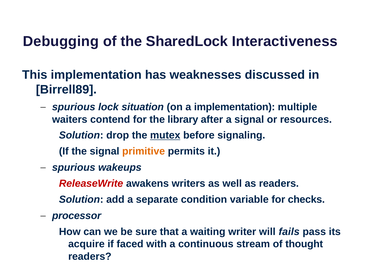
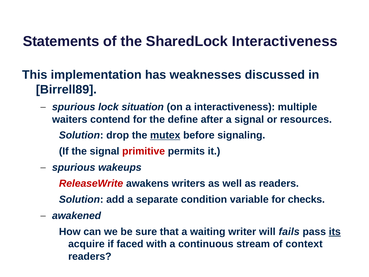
Debugging: Debugging -> Statements (61, 41)
a implementation: implementation -> interactiveness (235, 107)
library: library -> define (183, 119)
primitive colour: orange -> red (144, 151)
processor: processor -> awakened (77, 216)
its underline: none -> present (335, 232)
thought: thought -> context (304, 244)
